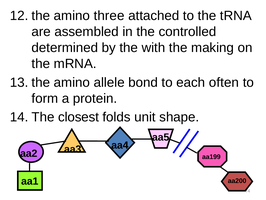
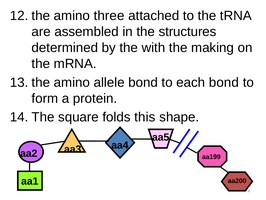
controlled: controlled -> structures (187, 32)
each often: often -> bond (224, 82)
closest: closest -> square (78, 117)
unit: unit -> this (145, 117)
